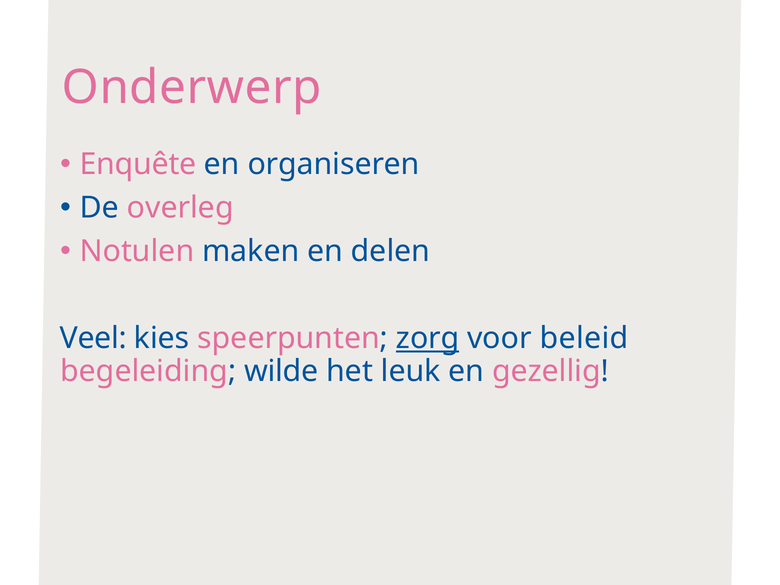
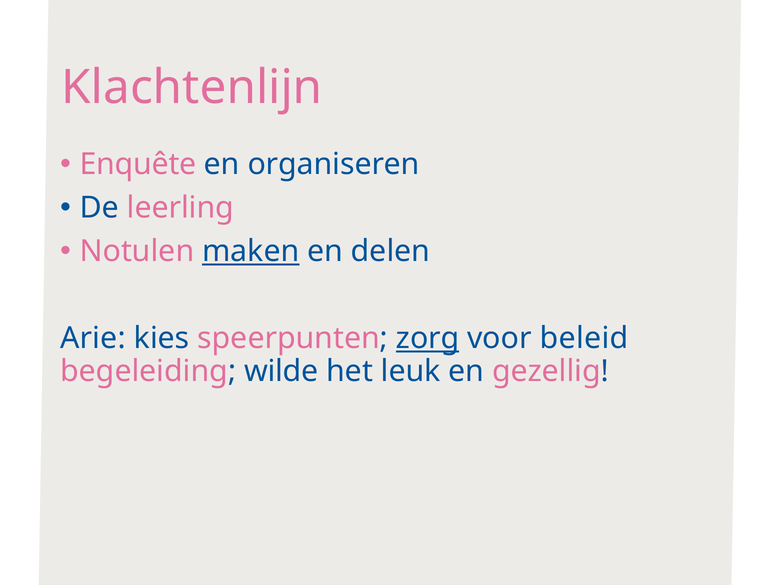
Onderwerp: Onderwerp -> Klachtenlijn (192, 87)
overleg: overleg -> leerling (180, 208)
maken underline: none -> present (251, 251)
Veel: Veel -> Arie (93, 338)
